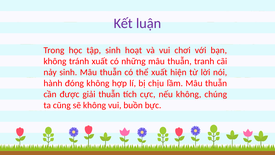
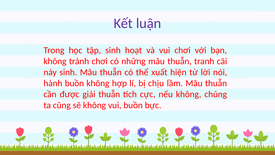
tránh xuất: xuất -> chơi (100, 61)
hành đóng: đóng -> buồn (74, 83)
